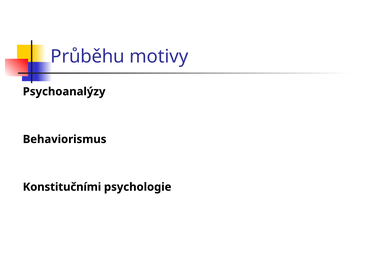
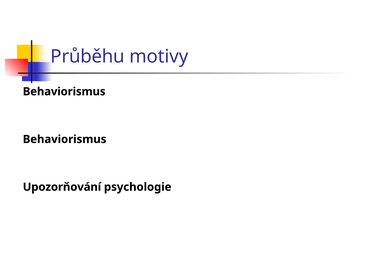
Psychoanalýzy: Psychoanalýzy -> Behaviorismus (64, 92)
Konstitučními: Konstitučními -> Upozorňování (62, 187)
